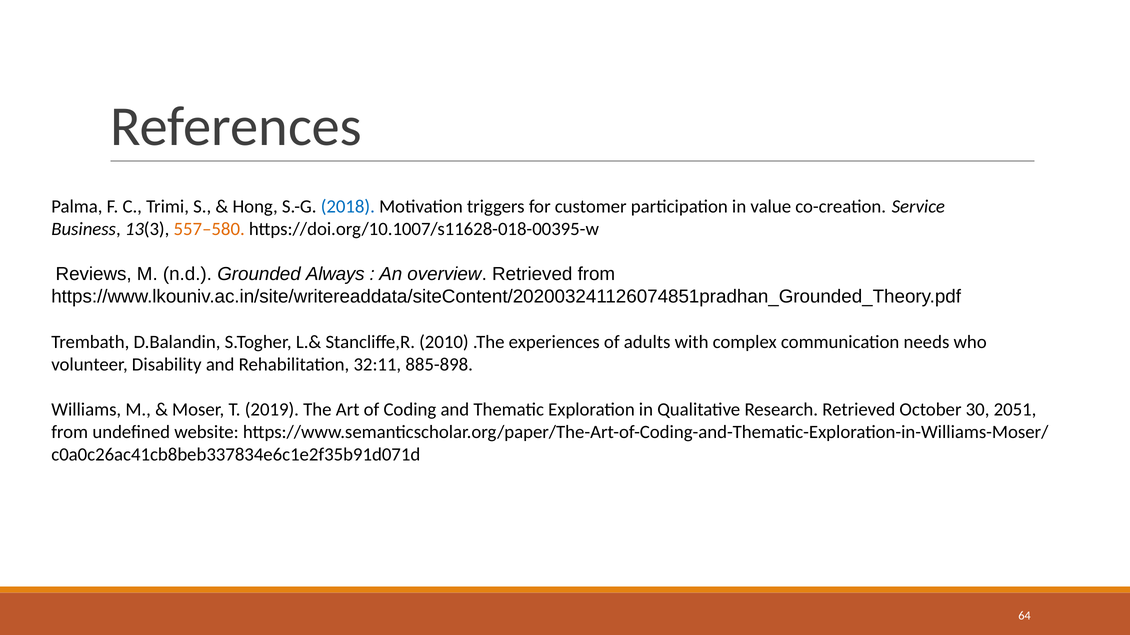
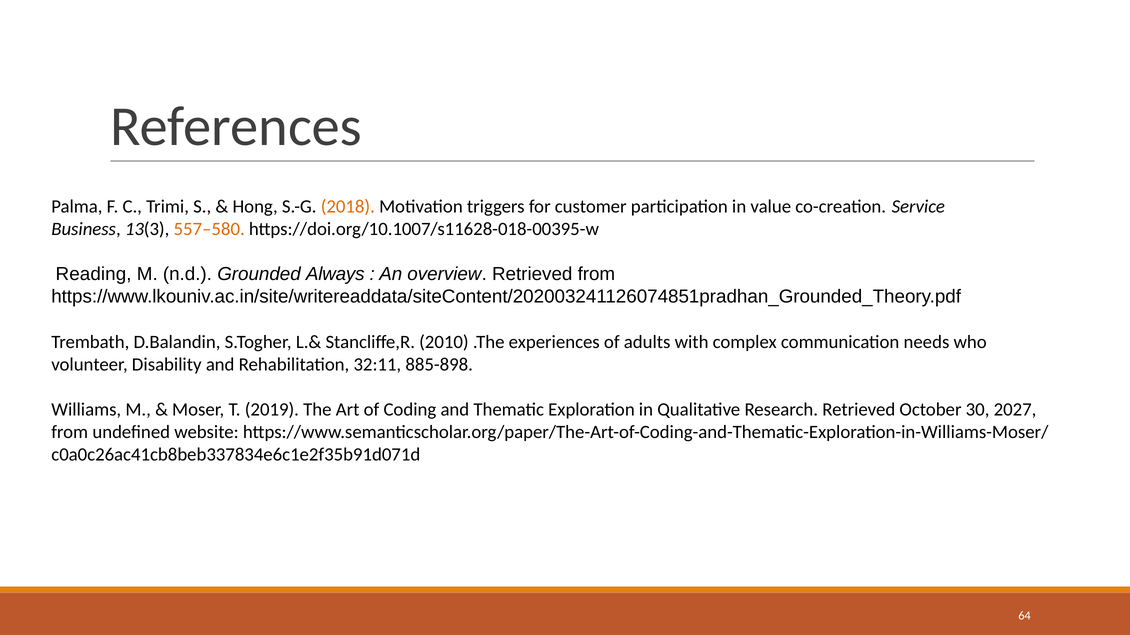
2018 colour: blue -> orange (348, 207)
Reviews: Reviews -> Reading (94, 274)
2051: 2051 -> 2027 (1015, 410)
